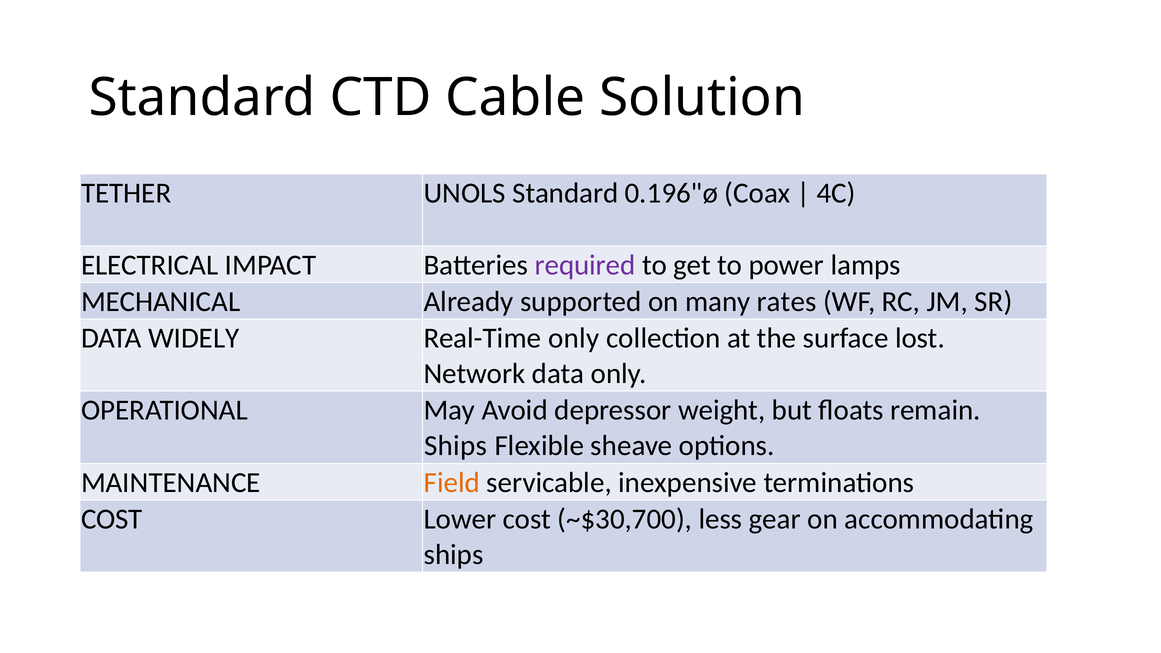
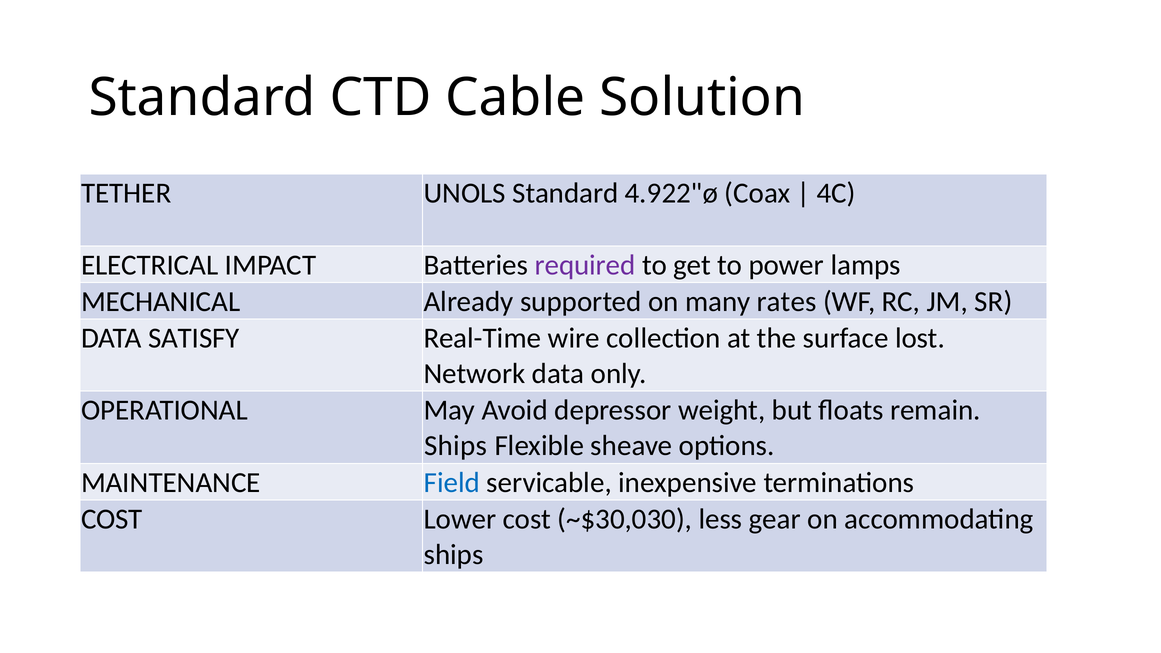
0.196"ø: 0.196"ø -> 4.922"ø (671, 193)
WIDELY: WIDELY -> SATISFY (194, 338)
Real-Time only: only -> wire (574, 338)
Field colour: orange -> blue (452, 482)
~$30,700: ~$30,700 -> ~$30,030 (625, 519)
